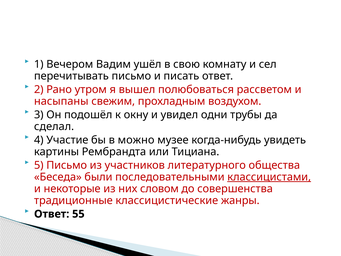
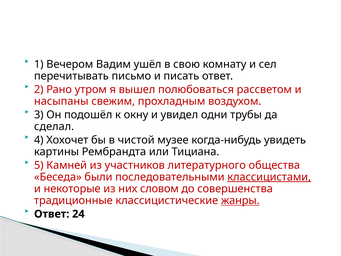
Участие: Участие -> Хохочет (67, 140)
можно: можно -> чистой (136, 140)
5 Письмо: Письмо -> Камней (67, 165)
жанры underline: none -> present (240, 200)
55: 55 -> 24 (78, 214)
